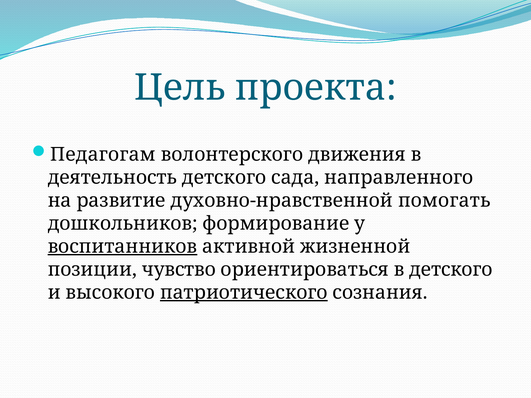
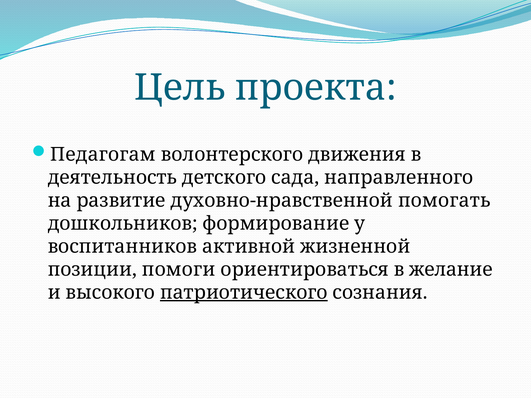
воспитанников underline: present -> none (122, 247)
чувство: чувство -> помоги (179, 270)
в детского: детского -> желание (451, 270)
